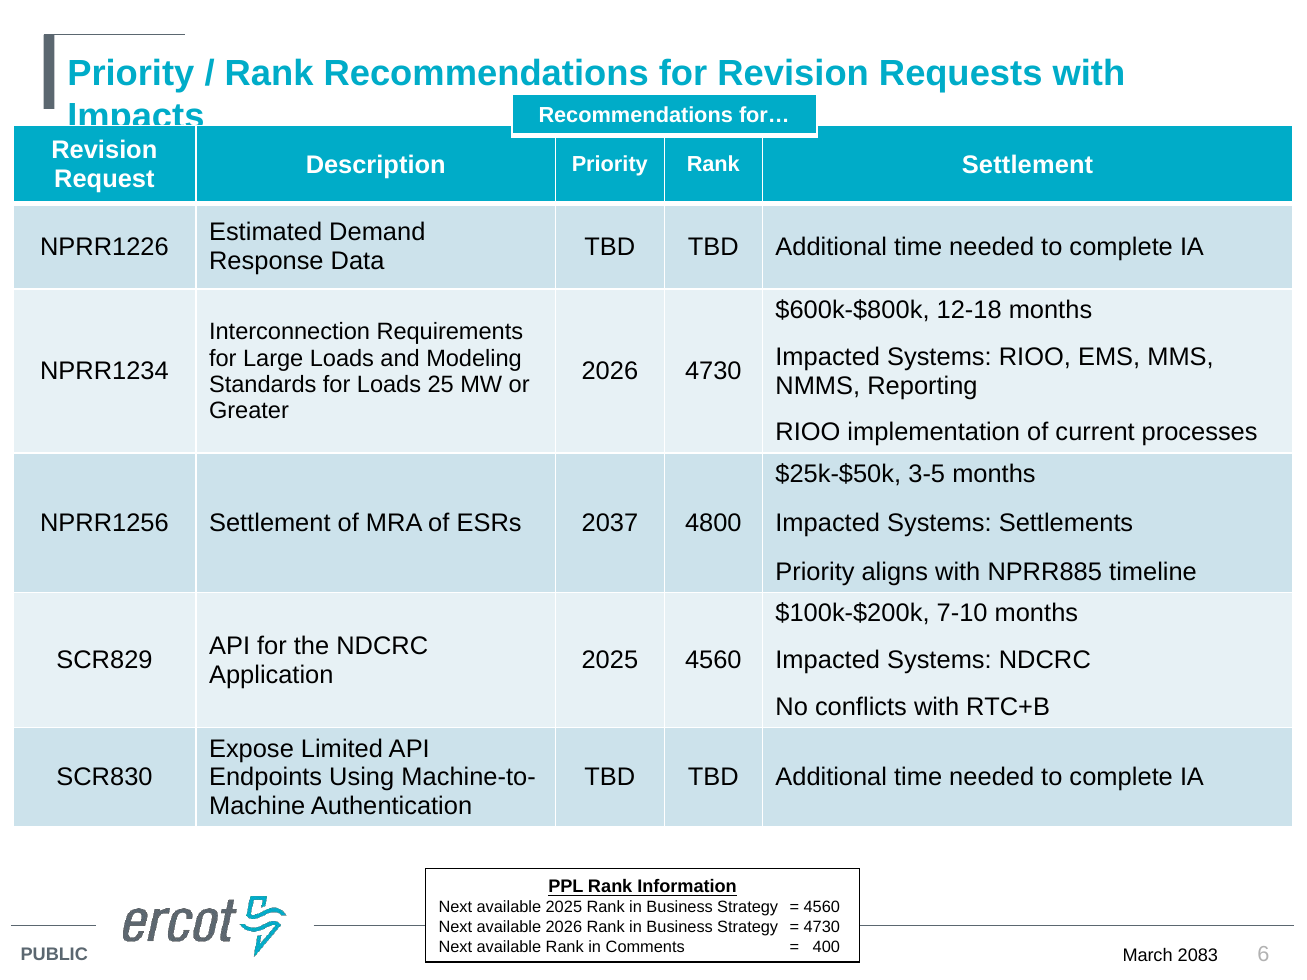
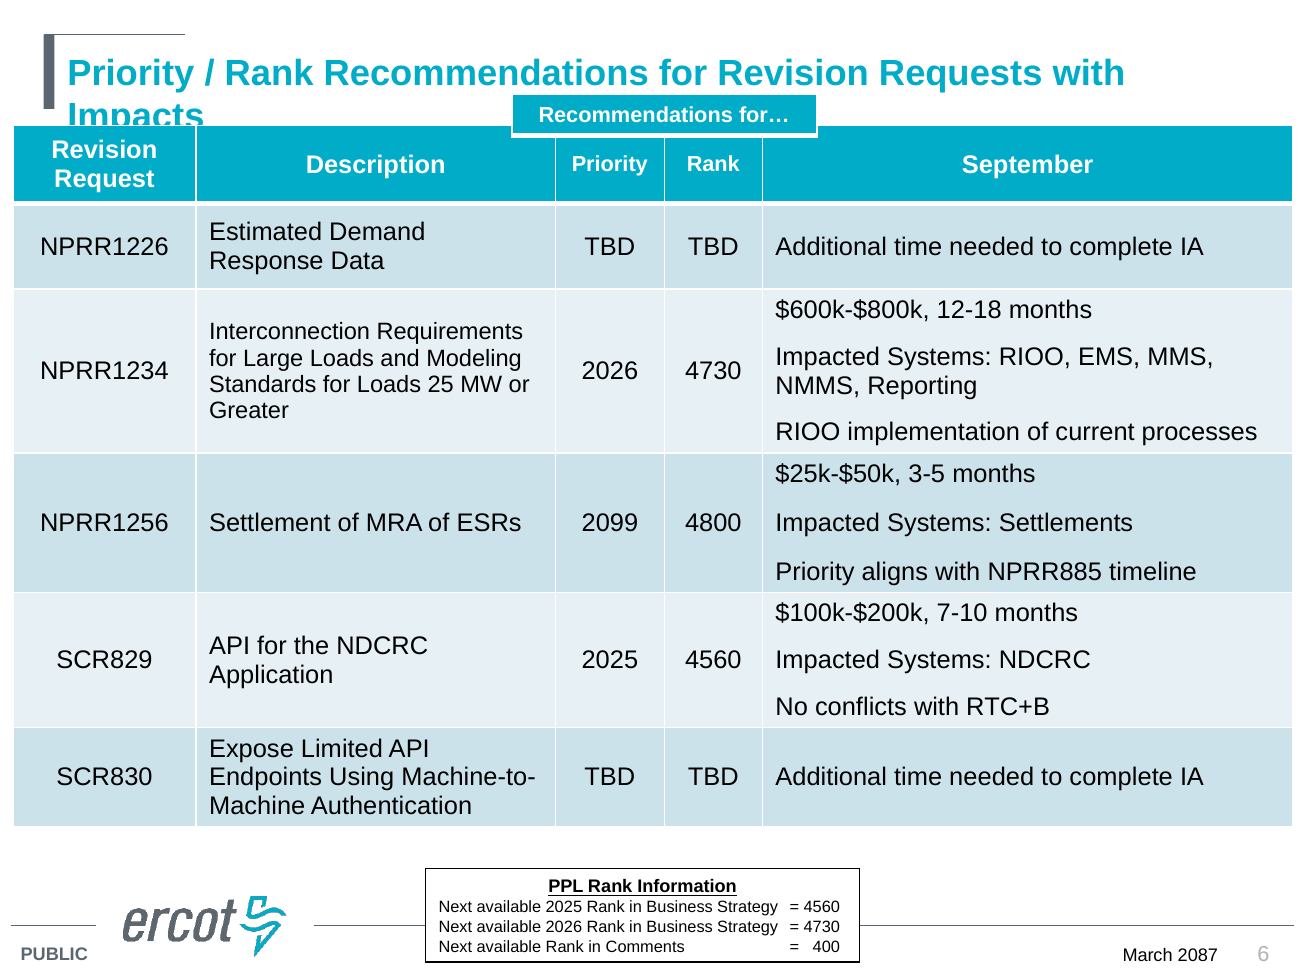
Rank Settlement: Settlement -> September (1028, 165)
2037: 2037 -> 2099 (610, 523)
2083: 2083 -> 2087 (1198, 955)
